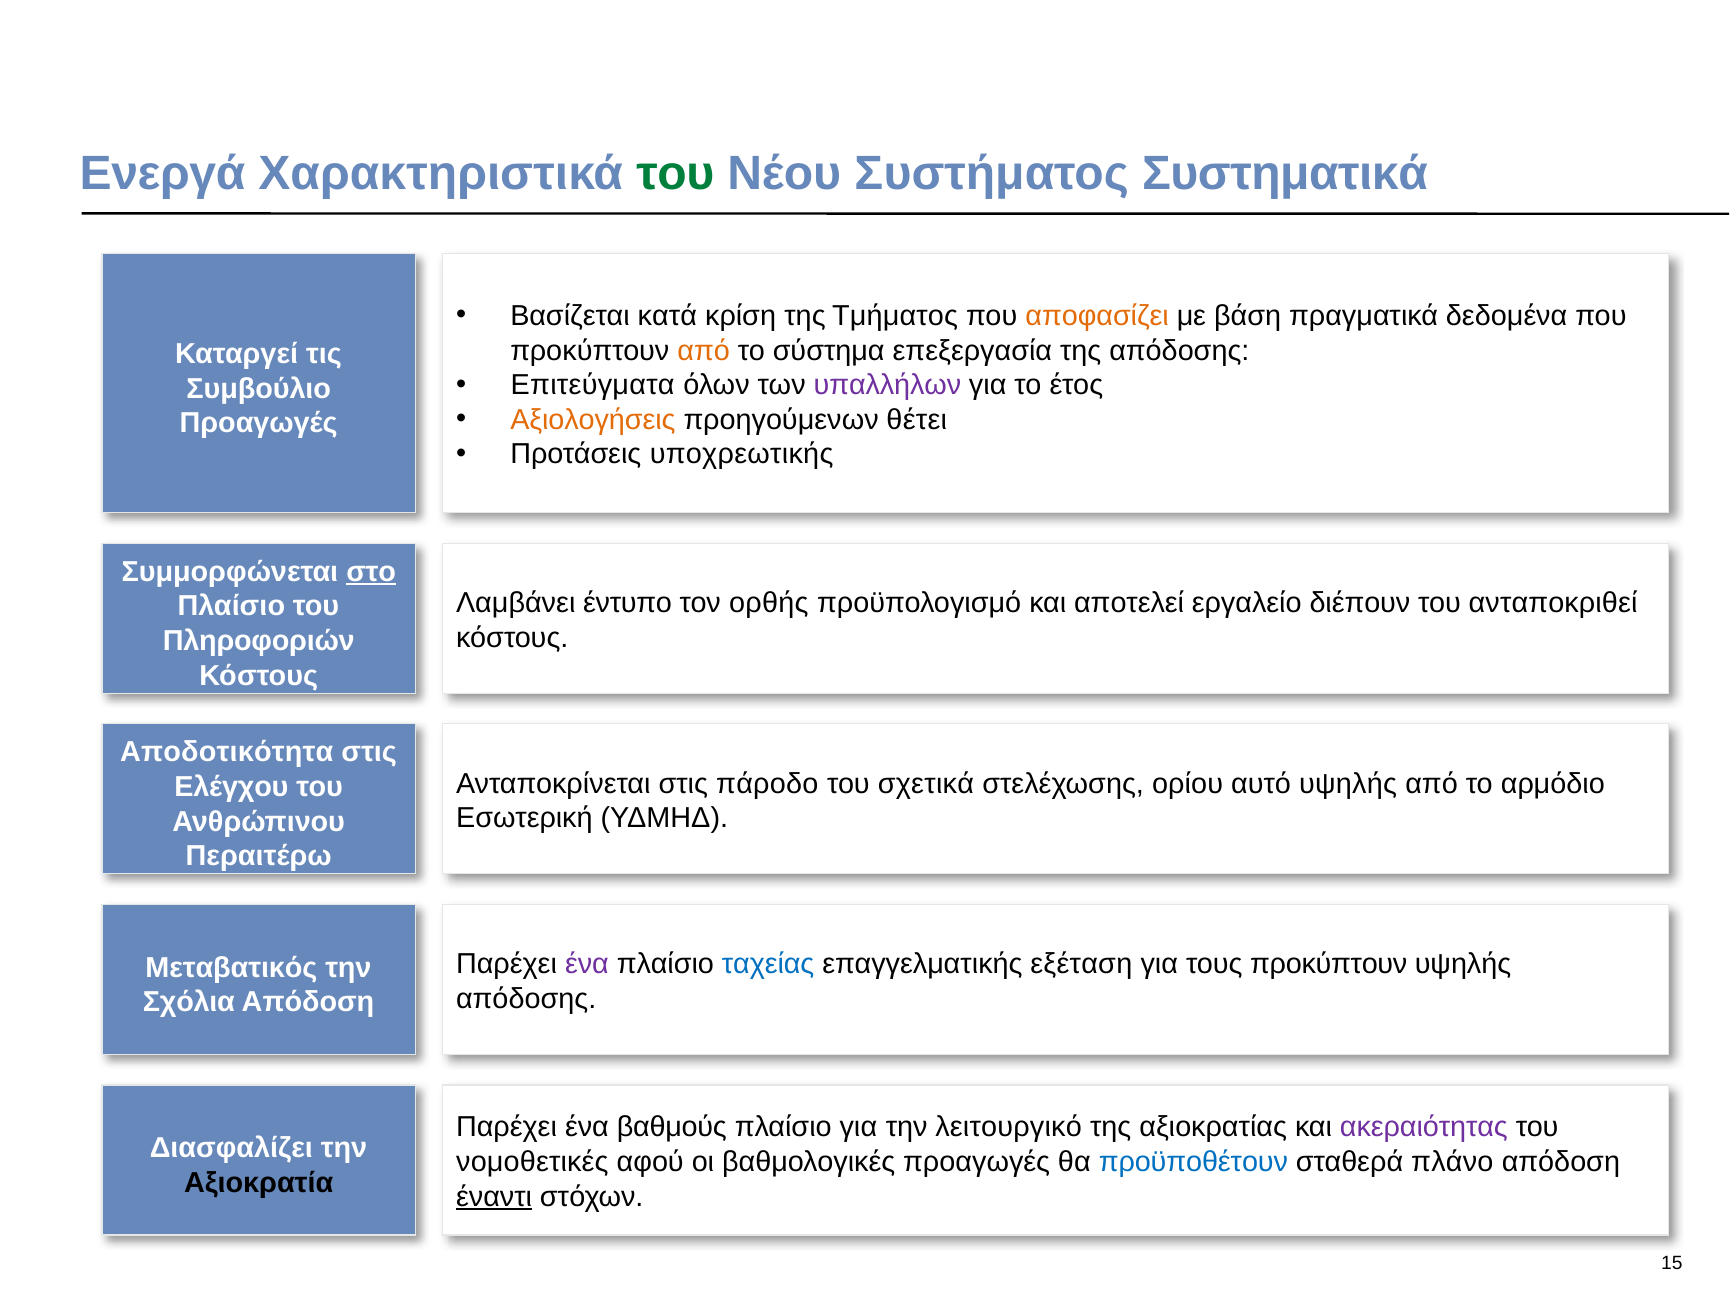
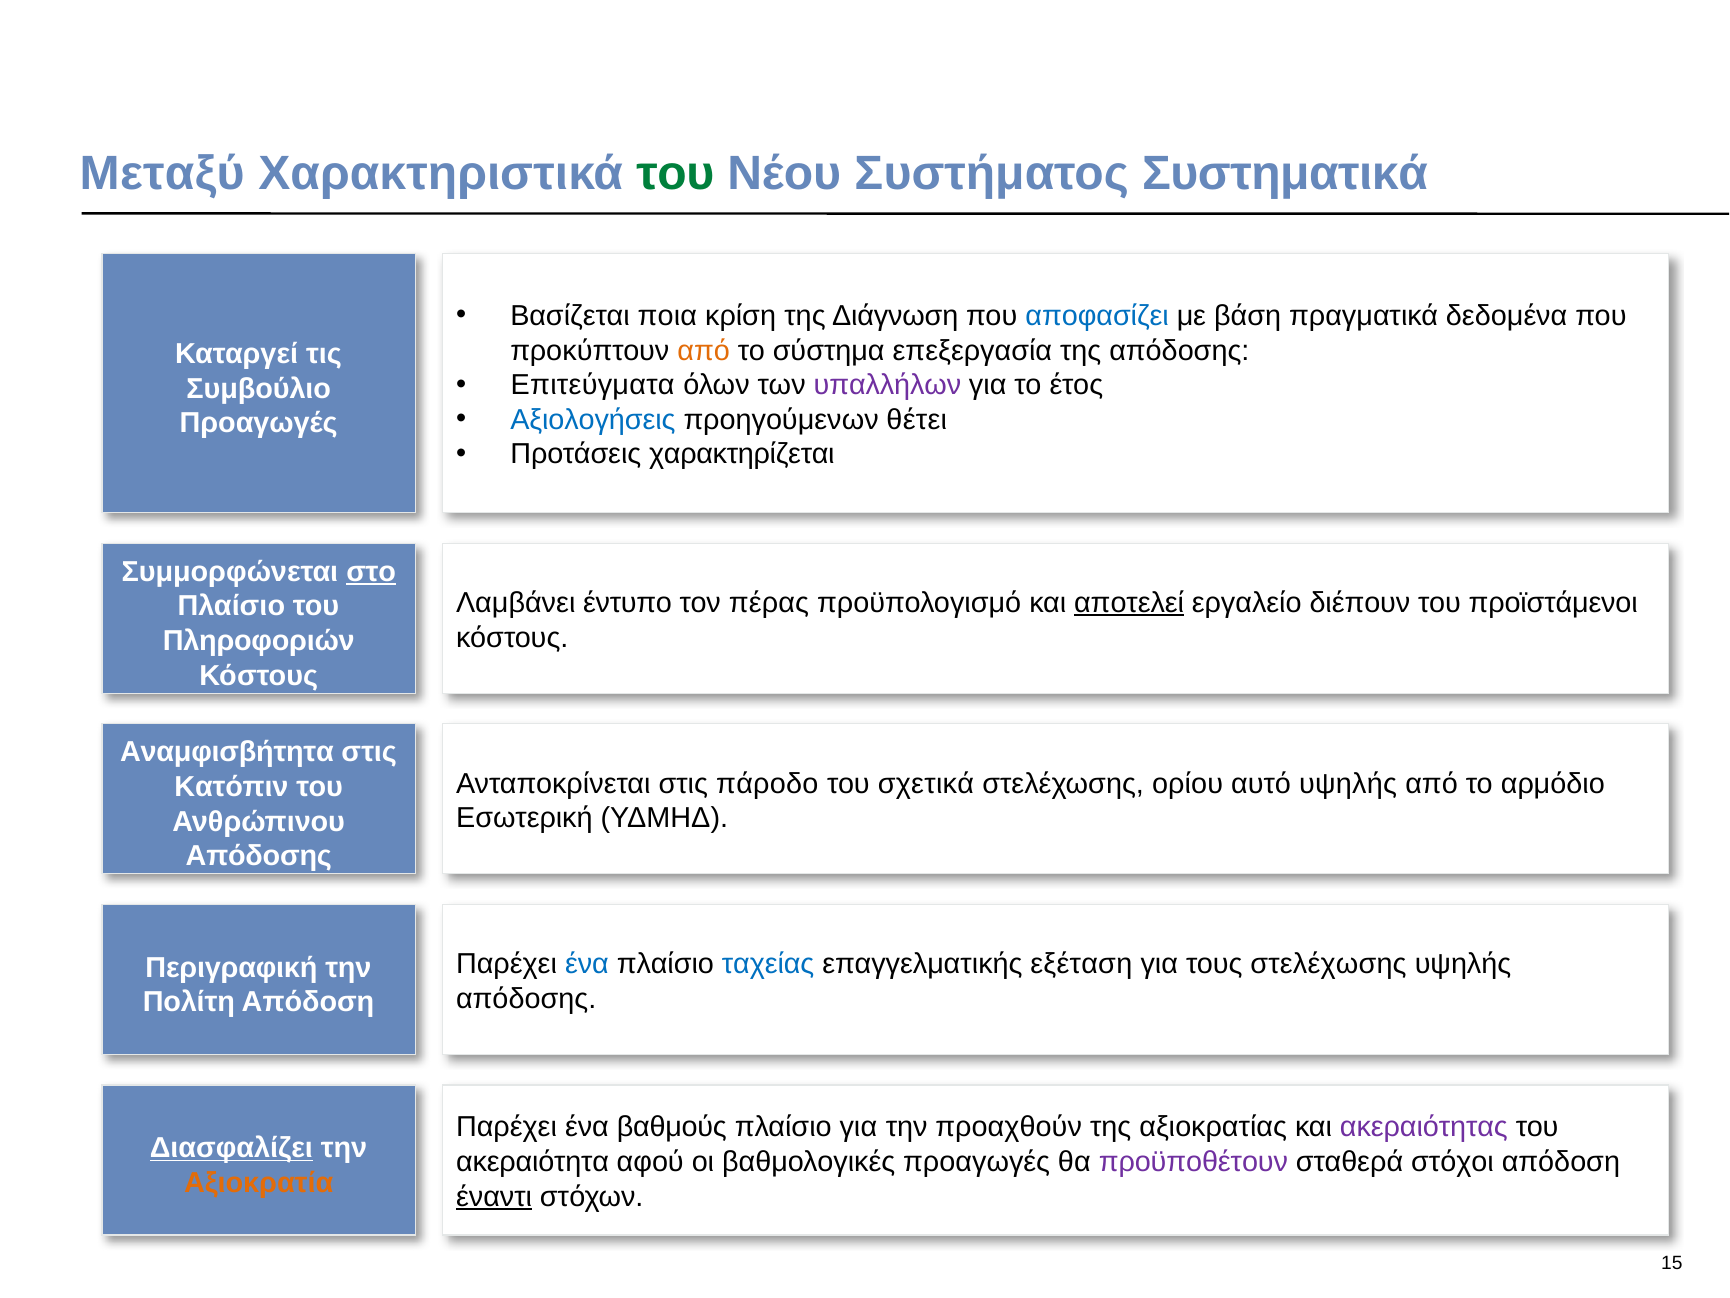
Ενεργά: Ενεργά -> Μεταξύ (162, 173)
κατά: κατά -> ποια (667, 316)
Τμήματος: Τμήματος -> Διάγνωση (895, 316)
αποφασίζει colour: orange -> blue (1097, 316)
Αξιολογήσεις colour: orange -> blue (593, 420)
υποχρεωτικής: υποχρεωτικής -> χαρακτηρίζεται (742, 454)
ορθής: ορθής -> πέρας (769, 603)
αποτελεί underline: none -> present (1129, 603)
ανταποκριθεί: ανταποκριθεί -> προϊστάμενοι (1553, 603)
Αποδοτικότητα: Αποδοτικότητα -> Αναμφισβήτητα (227, 752)
Ελέγχου: Ελέγχου -> Κατόπιν (231, 787)
Περαιτέρω: Περαιτέρω -> Απόδοσης (259, 856)
ένα colour: purple -> blue (587, 964)
τους προκύπτουν: προκύπτουν -> στελέχωσης (1329, 964)
Μεταβατικός: Μεταβατικός -> Περιγραφική (231, 967)
Σχόλια: Σχόλια -> Πολίτη (189, 1002)
λειτουργικό: λειτουργικό -> προαχθούν (1009, 1127)
Διασφαλίζει underline: none -> present (231, 1148)
νομοθετικές: νομοθετικές -> ακεραιότητα (533, 1162)
προϋποθέτουν colour: blue -> purple (1193, 1162)
πλάνο: πλάνο -> στόχοι (1452, 1162)
Αξιοκρατία colour: black -> orange (259, 1182)
